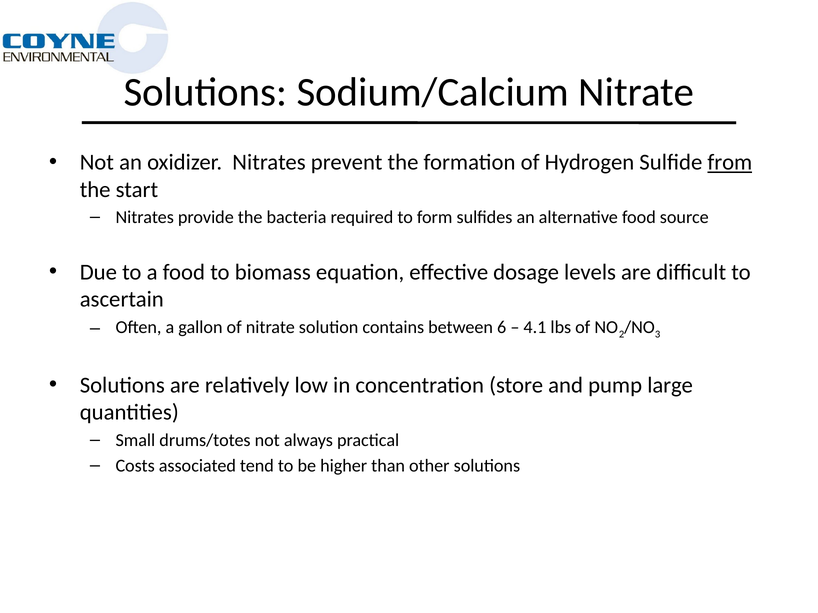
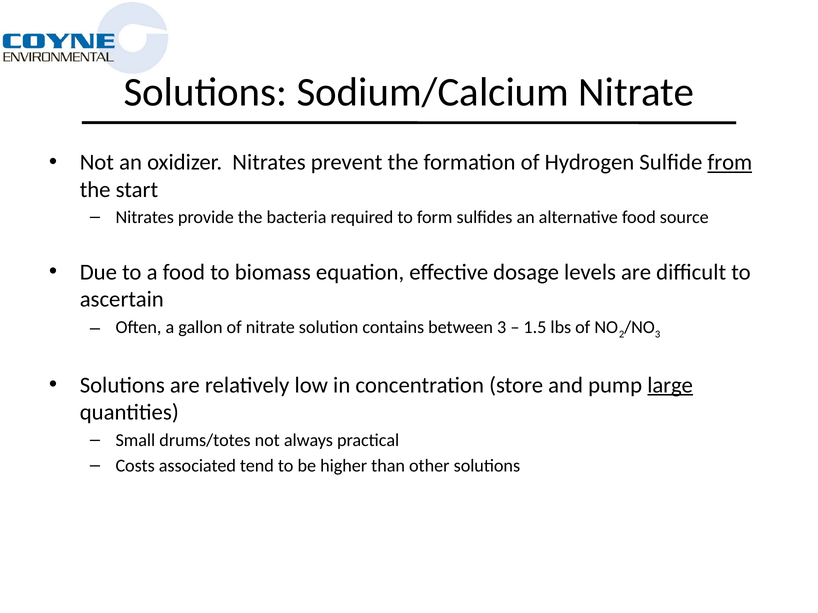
between 6: 6 -> 3 (502, 328)
4.1: 4.1 -> 1.5 (535, 328)
large underline: none -> present (670, 385)
